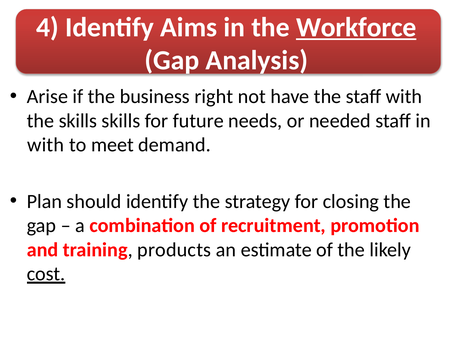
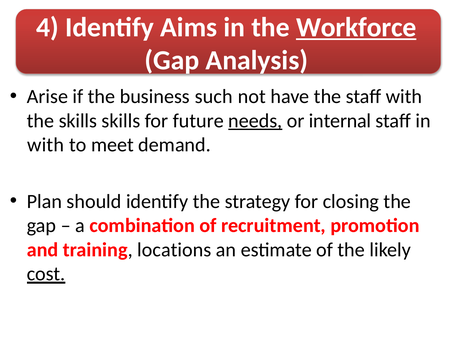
right: right -> such (214, 96)
needs underline: none -> present (255, 121)
needed: needed -> internal (340, 121)
products: products -> locations (174, 250)
